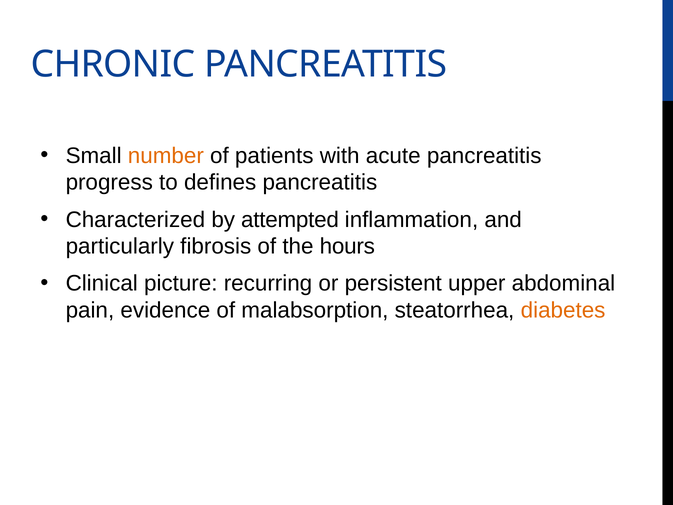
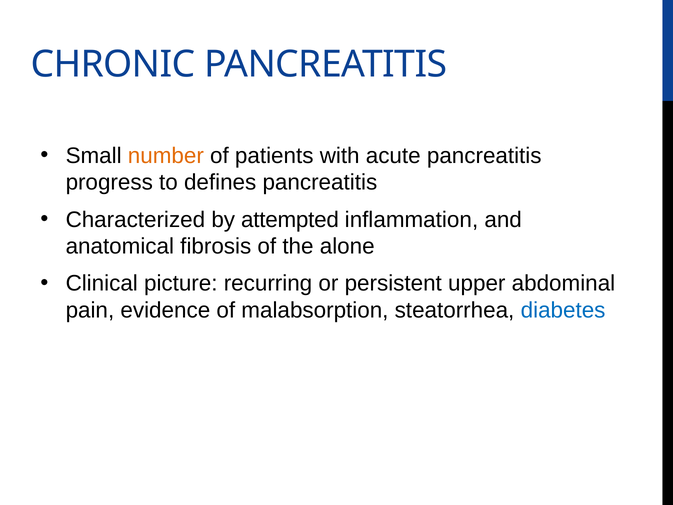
particularly: particularly -> anatomical (120, 246)
hours: hours -> alone (347, 246)
diabetes colour: orange -> blue (563, 310)
